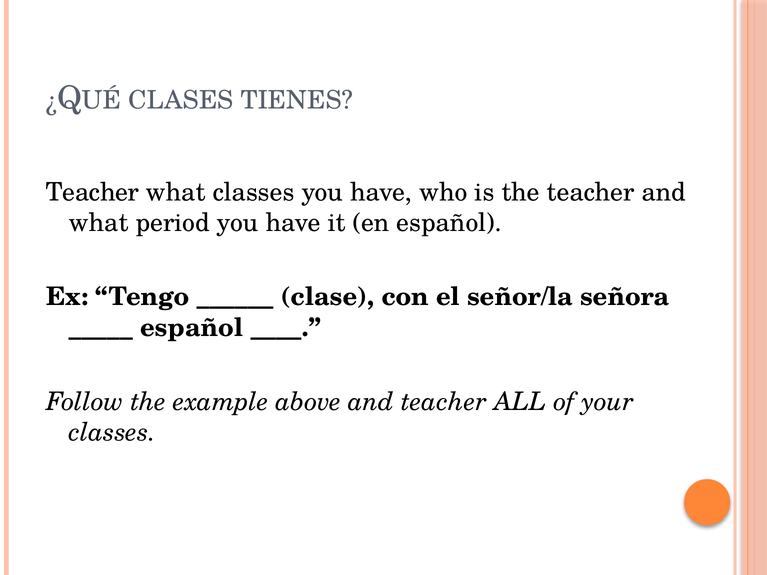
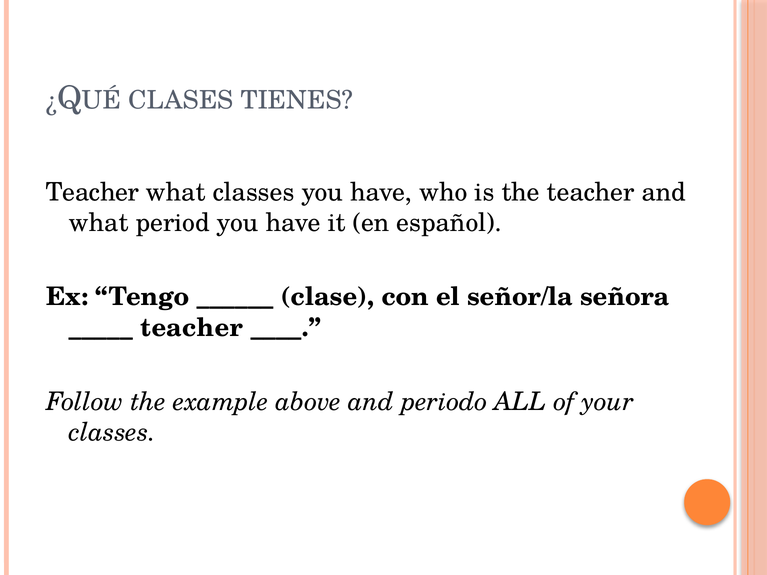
español: español -> teacher (192, 328)
and teacher: teacher -> periodo (444, 402)
